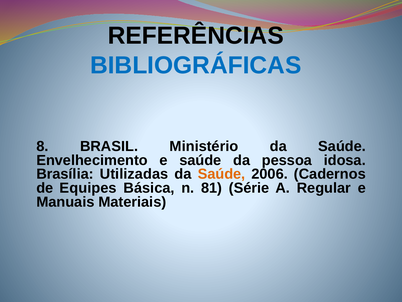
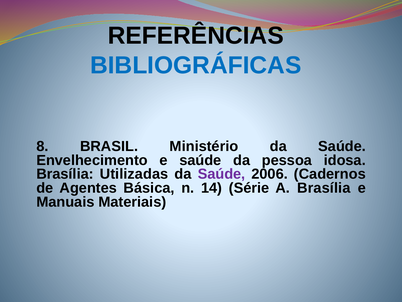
Saúde colour: orange -> purple (222, 174)
Equipes: Equipes -> Agentes (88, 188)
81: 81 -> 14 (212, 188)
A Regular: Regular -> Brasília (324, 188)
